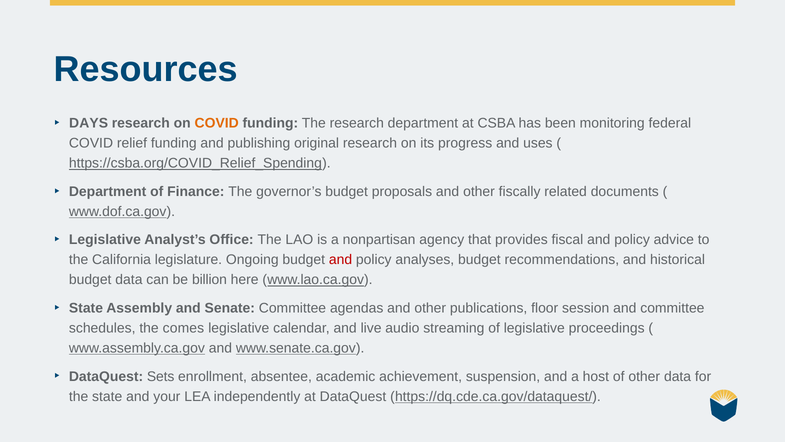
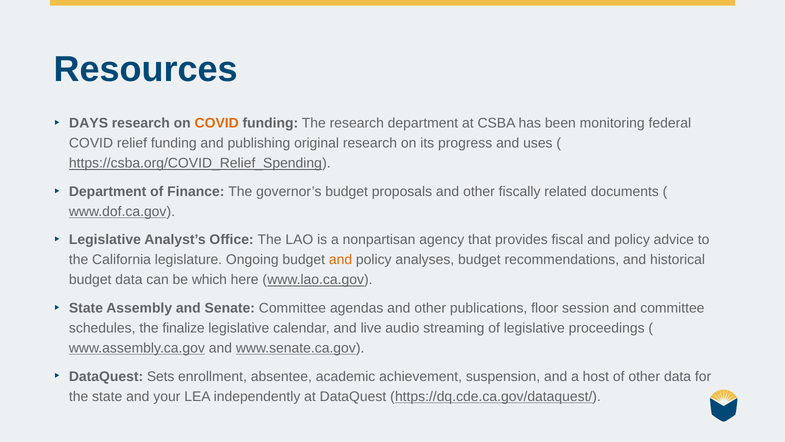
and colour: red -> orange (341, 260)
billion: billion -> which (209, 280)
comes: comes -> finalize (184, 328)
